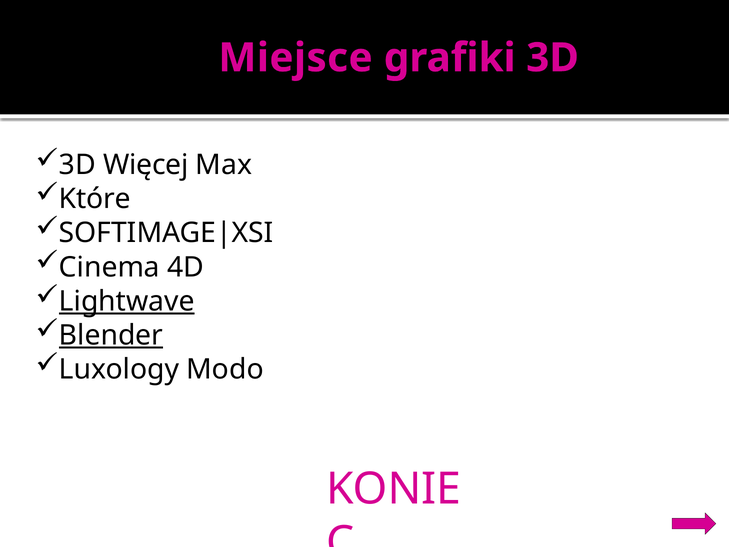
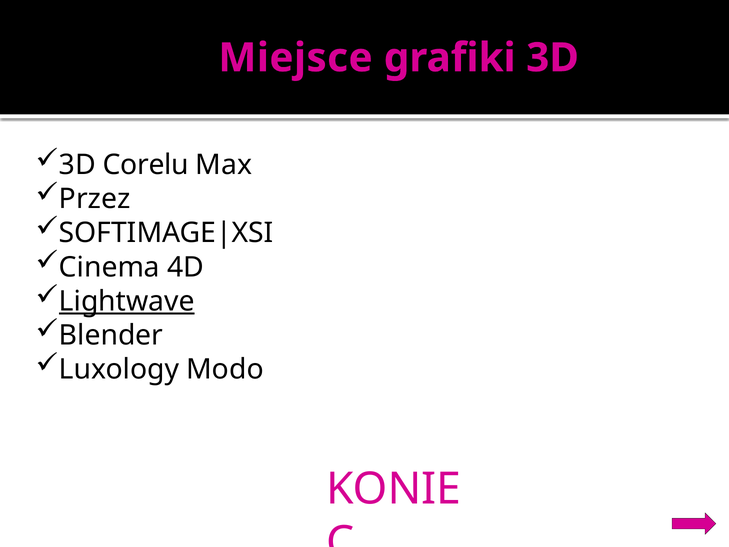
Więcej: Więcej -> Corelu (146, 165)
Które: Które -> Przez (95, 199)
Blender underline: present -> none (111, 335)
